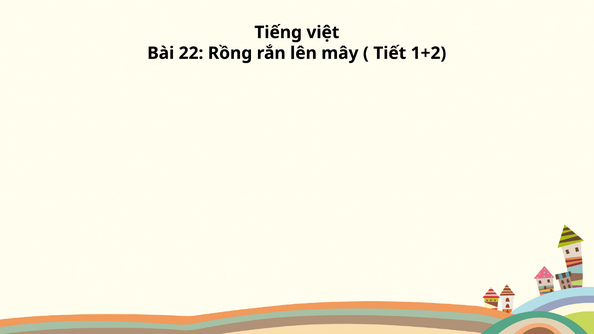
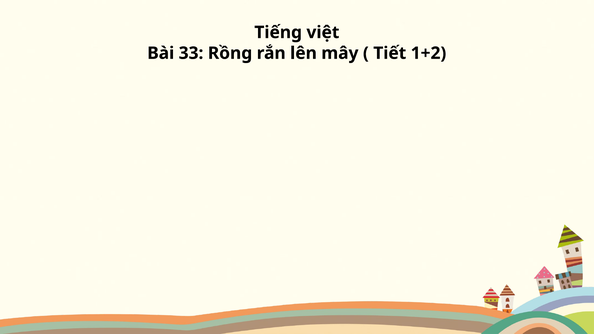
22: 22 -> 33 (191, 53)
